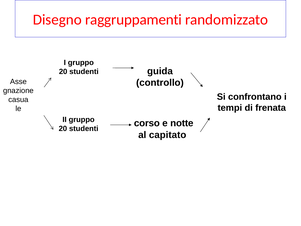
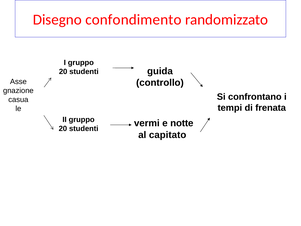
raggruppamenti: raggruppamenti -> confondimento (133, 20)
corso: corso -> vermi (147, 123)
